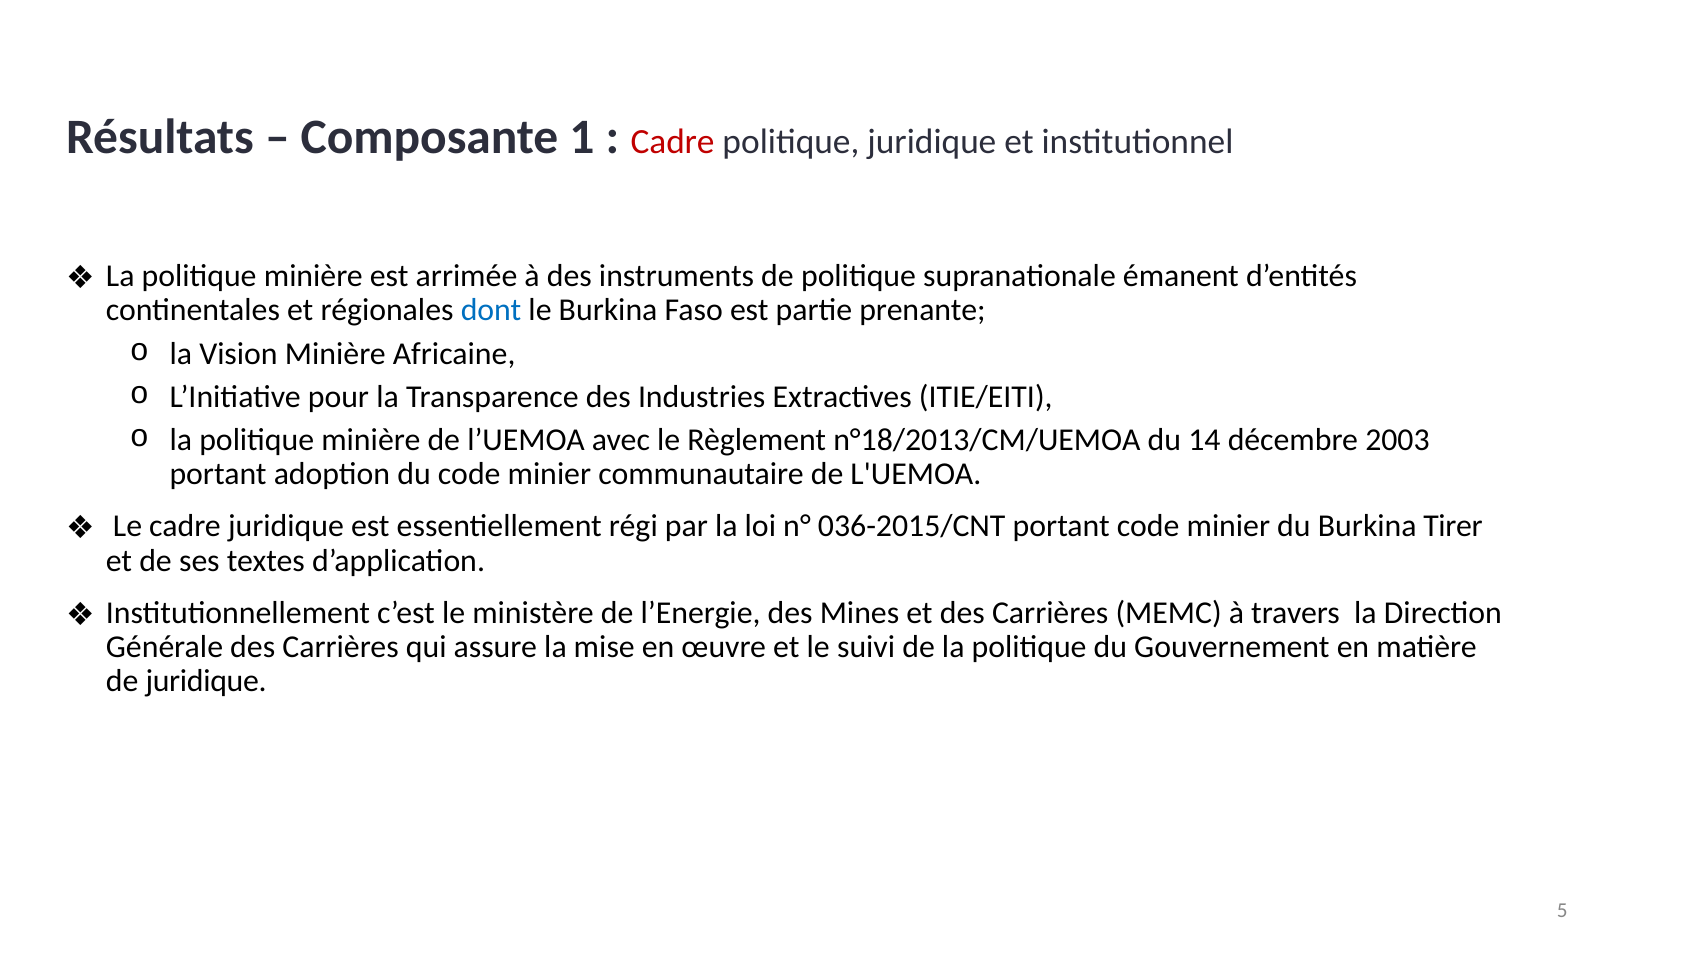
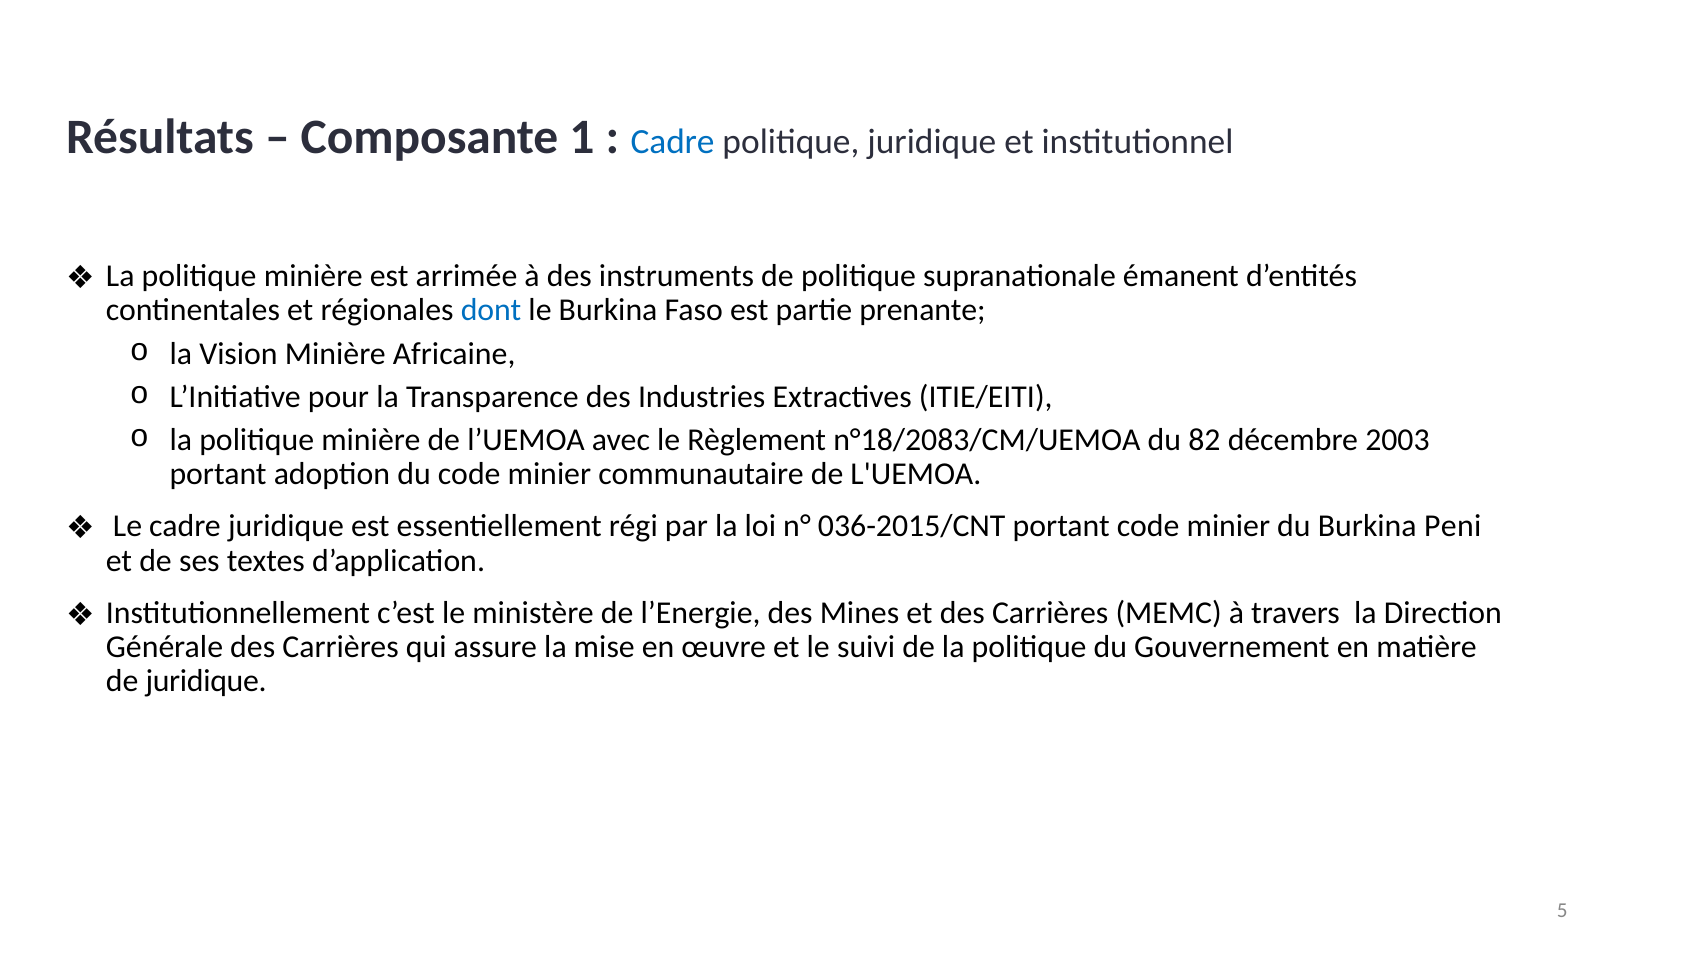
Cadre colour: red -> blue (673, 142)
n°18/2013/CM/UEMOA: n°18/2013/CM/UEMOA -> n°18/2083/CM/UEMOA (987, 440)
14: 14 -> 82 (1204, 440)
Tirer: Tirer -> Peni (1453, 527)
